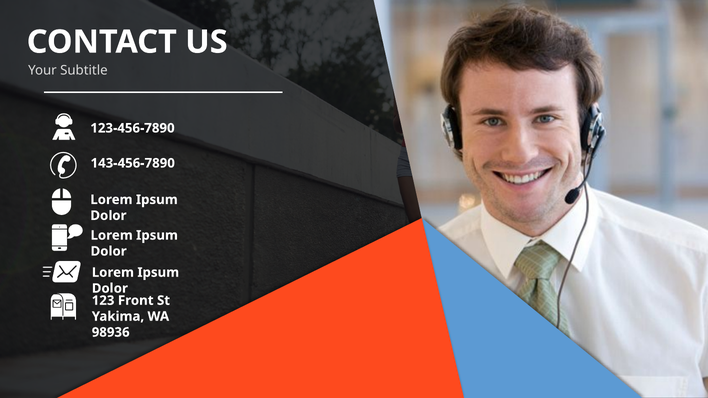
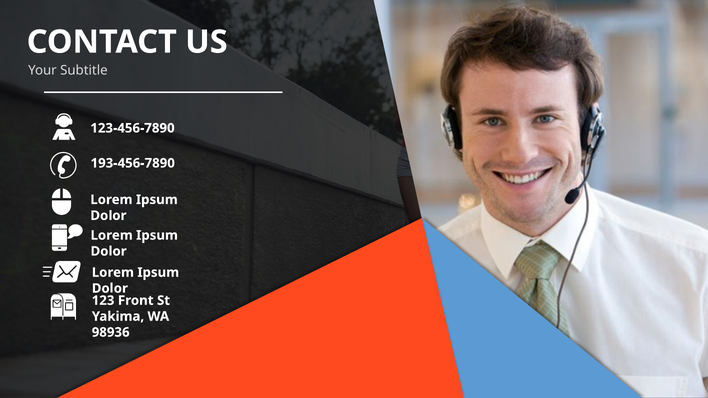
143-456-7890: 143-456-7890 -> 193-456-7890 (133, 163)
